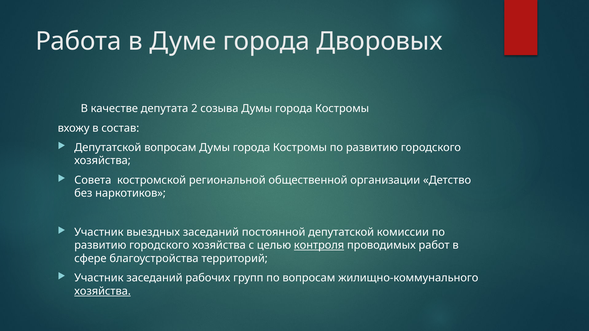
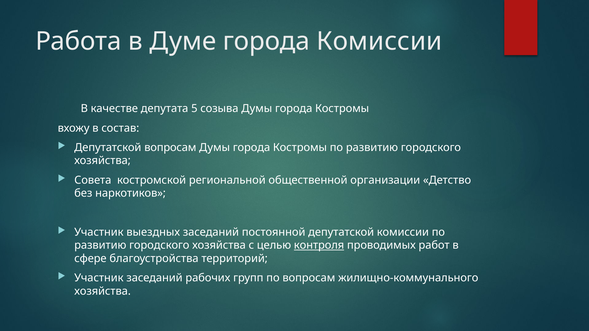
города Дворовых: Дворовых -> Комиссии (379, 41)
2: 2 -> 5 (194, 109)
хозяйства underline: present -> none (103, 291)
